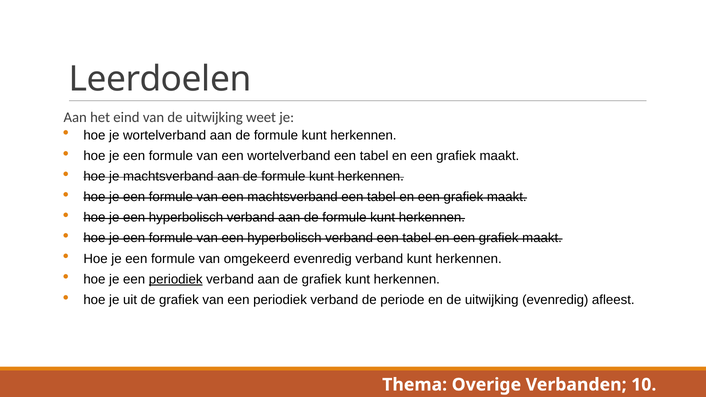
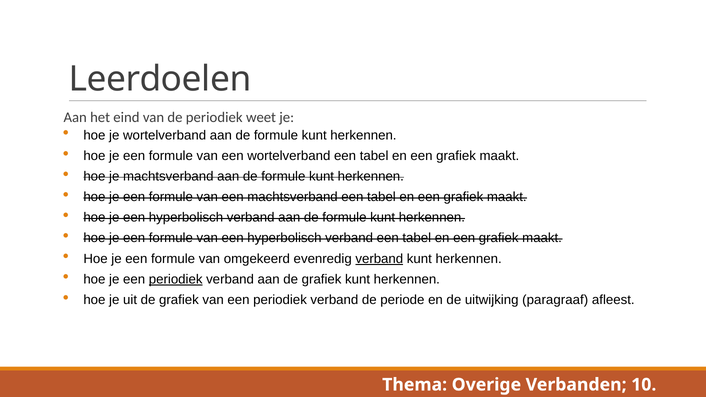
van de uitwijking: uitwijking -> periodiek (214, 117)
verband underline: none -> present (379, 259)
uitwijking evenredig: evenredig -> paragraaf (555, 300)
